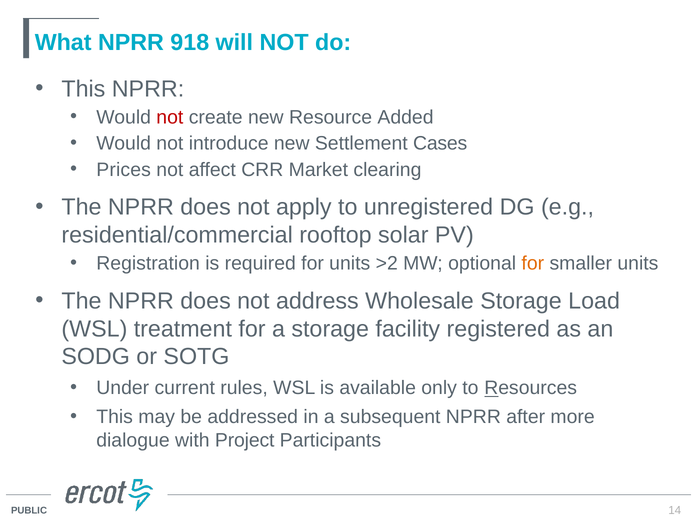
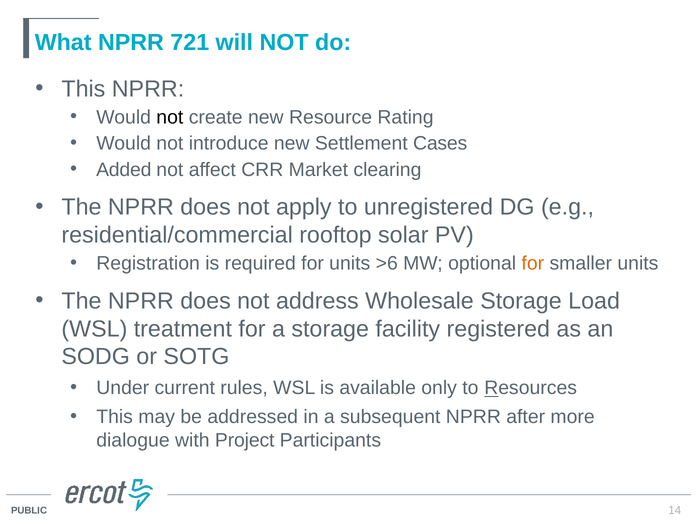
918: 918 -> 721 (190, 42)
not colour: red -> black (170, 117)
Added: Added -> Rating (406, 117)
Prices: Prices -> Added (124, 169)
>2: >2 -> >6 (387, 263)
